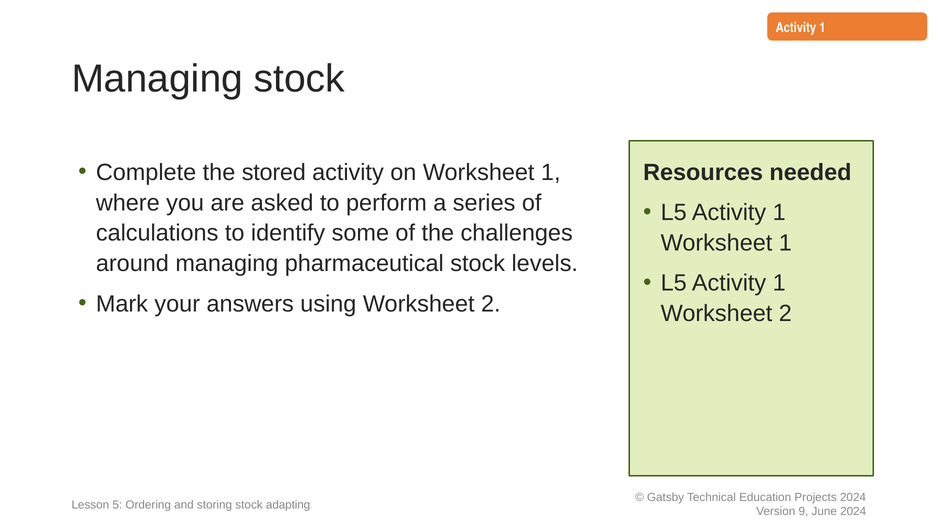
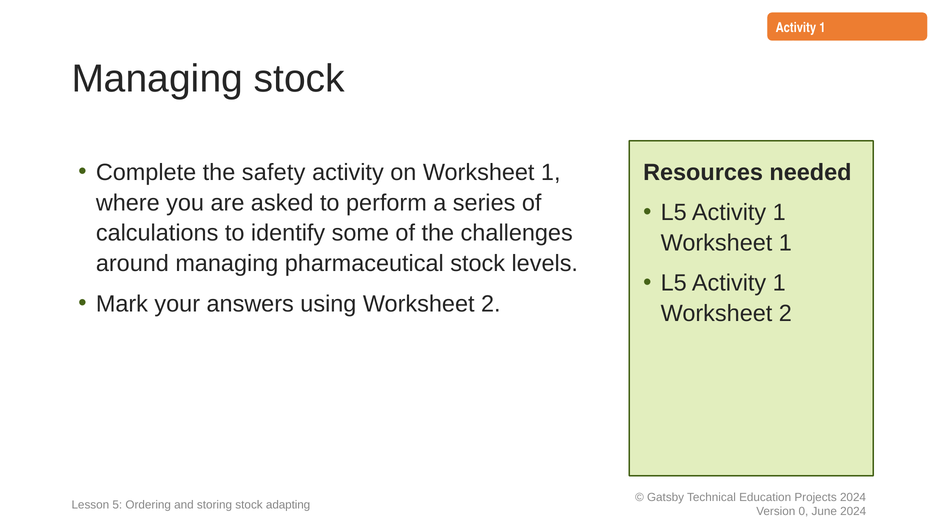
stored: stored -> safety (274, 172)
9: 9 -> 0 (803, 511)
